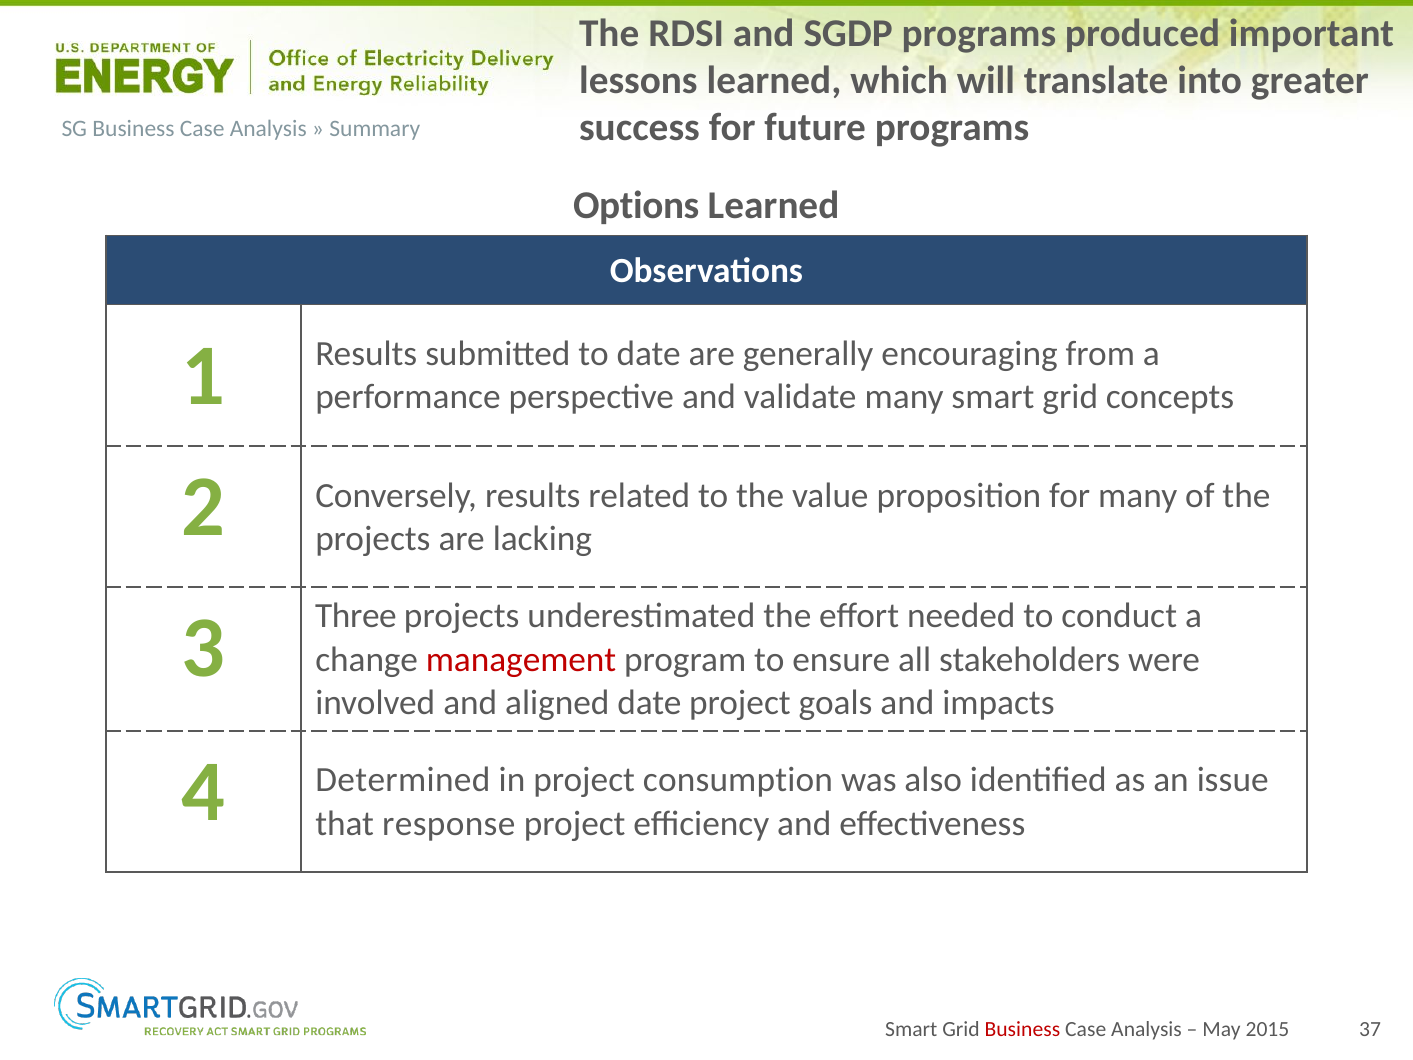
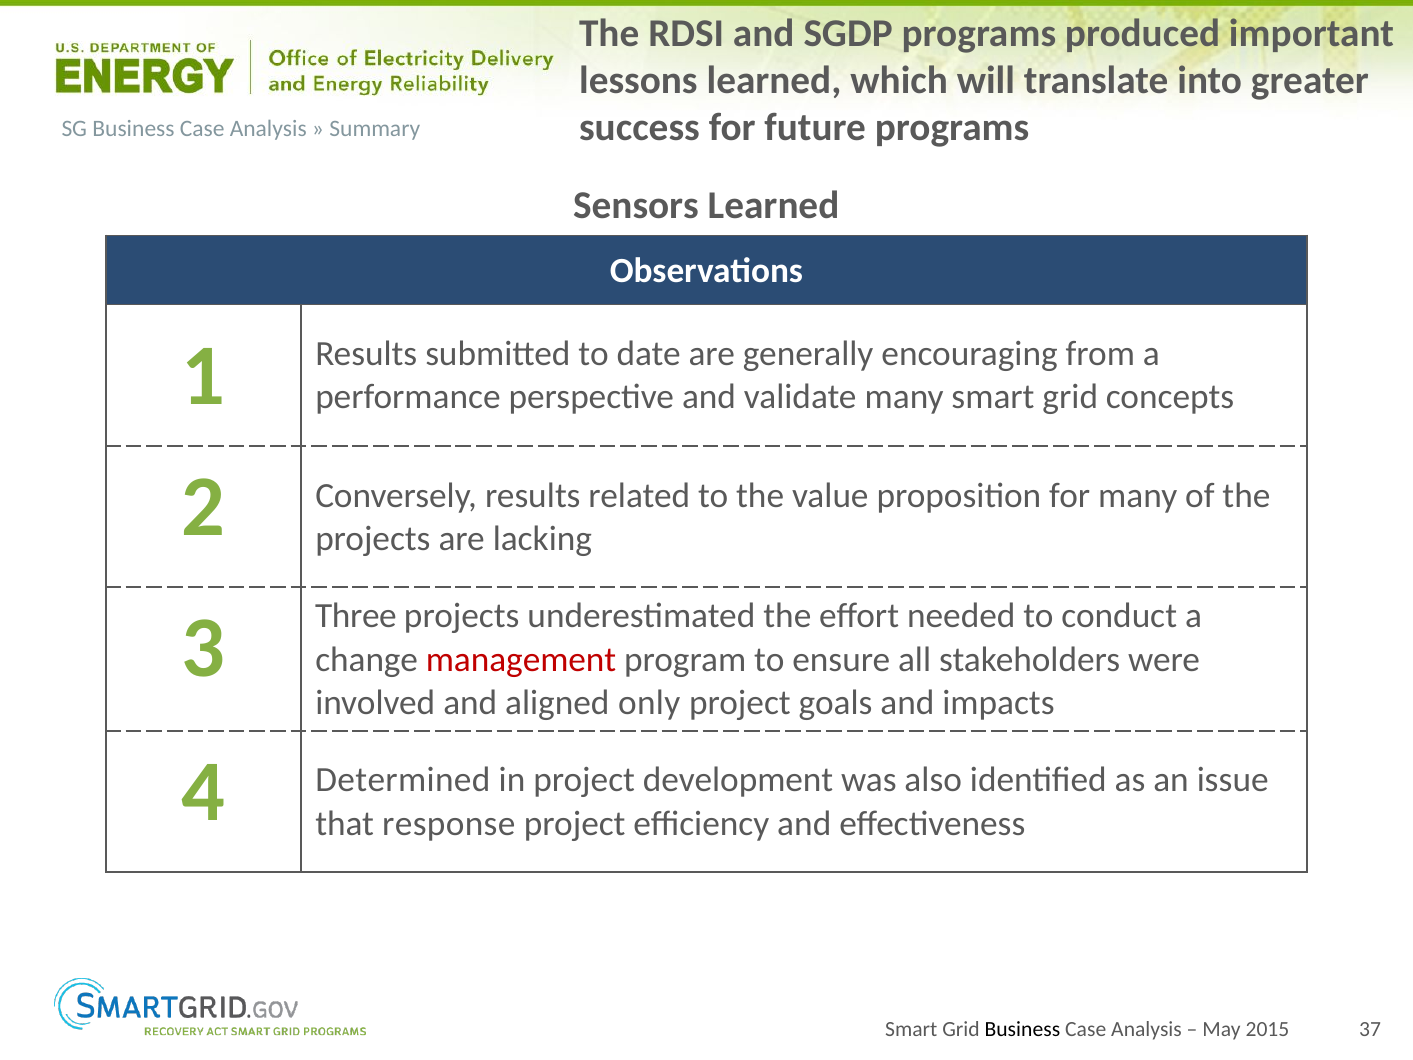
Options: Options -> Sensors (636, 205)
aligned date: date -> only (649, 702)
consumption: consumption -> development (738, 780)
Business colour: red -> black (1022, 1029)
